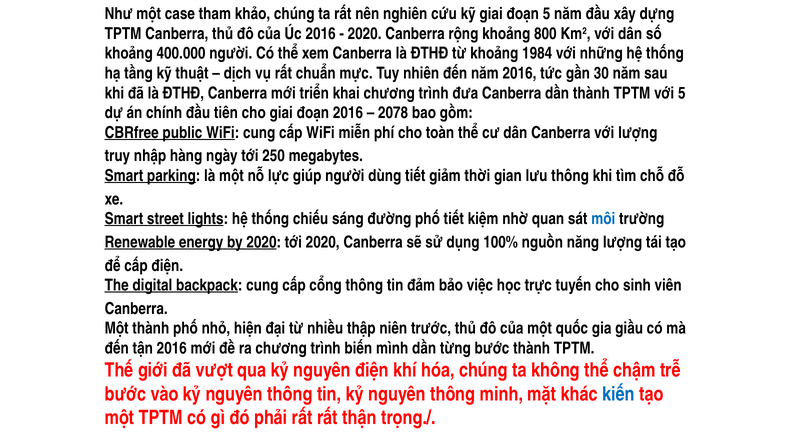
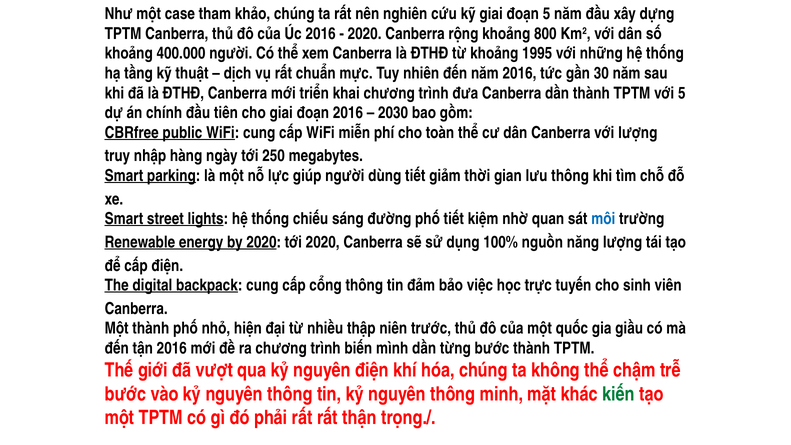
1984: 1984 -> 1995 (537, 54)
2078: 2078 -> 2030 (393, 113)
kiến colour: blue -> green (619, 394)
